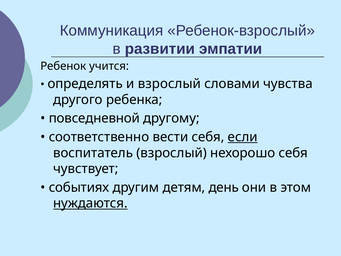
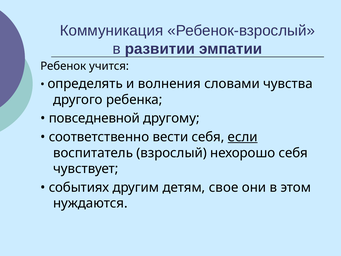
и взрослый: взрослый -> волнения (169, 84)
день: день -> свое (224, 187)
нуждаются underline: present -> none (90, 203)
